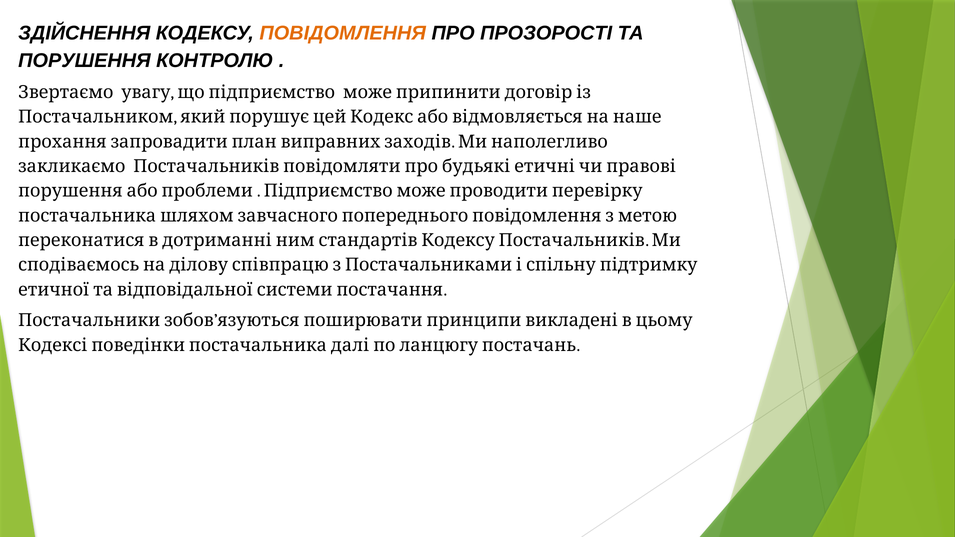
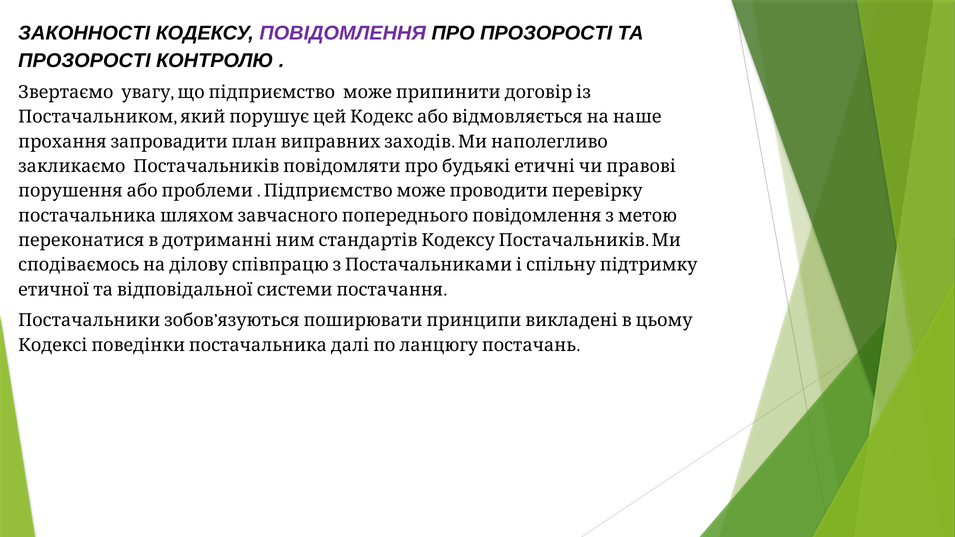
ЗДІЙСНЕННЯ: ЗДІЙСНЕННЯ -> ЗАКОННОСТІ (84, 33)
ПОВІДОМЛЕННЯ colour: orange -> purple (343, 33)
ПОРУШЕННЯ: ПОРУШЕННЯ -> ПРОЗОРОСТІ (84, 61)
